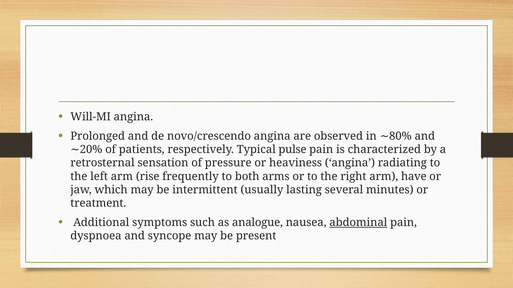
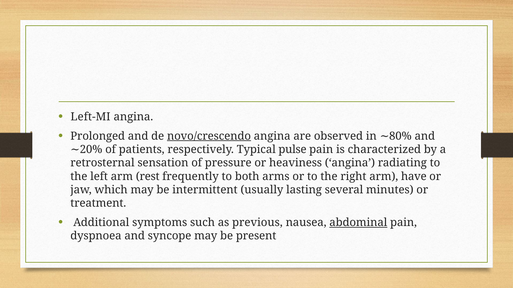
Will-MI: Will-MI -> Left-MI (90, 117)
novo/crescendo underline: none -> present (209, 136)
rise: rise -> rest (148, 177)
analogue: analogue -> previous (257, 223)
